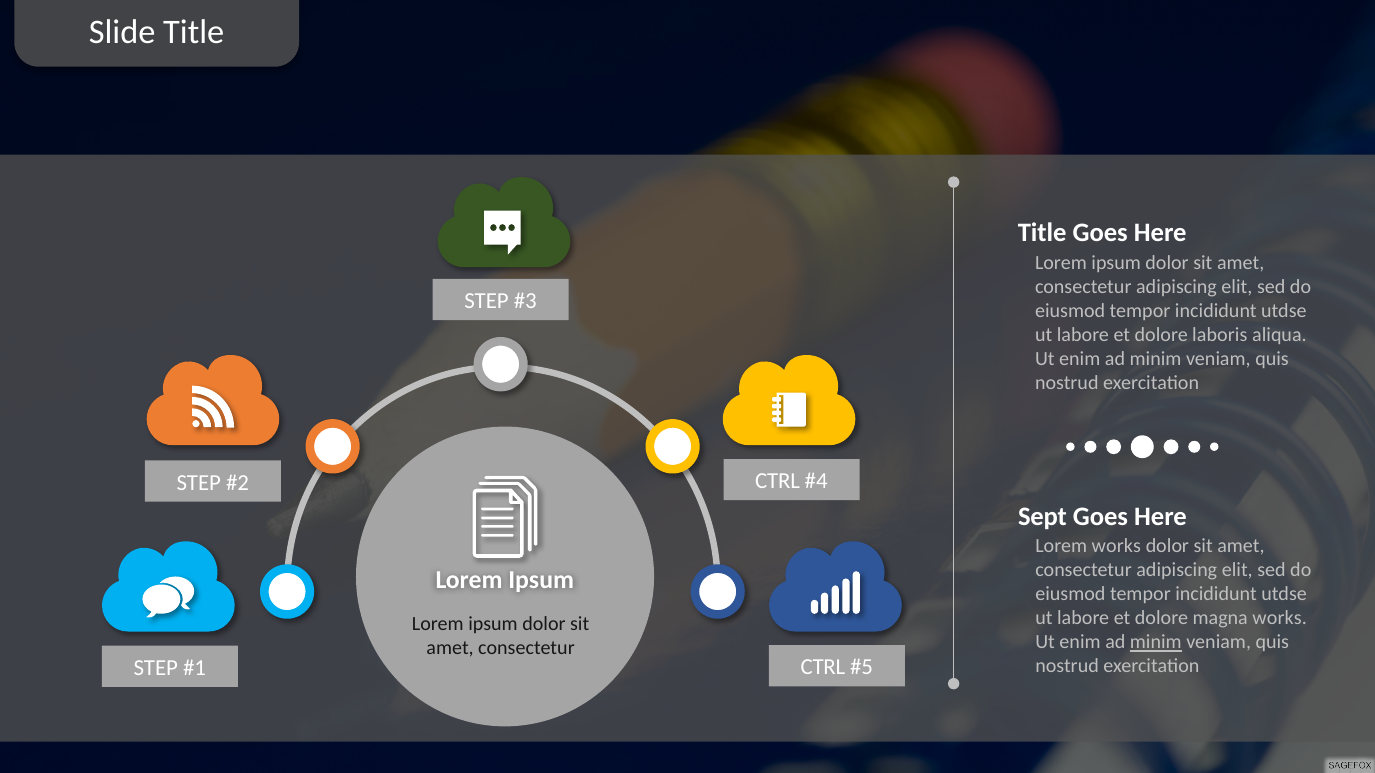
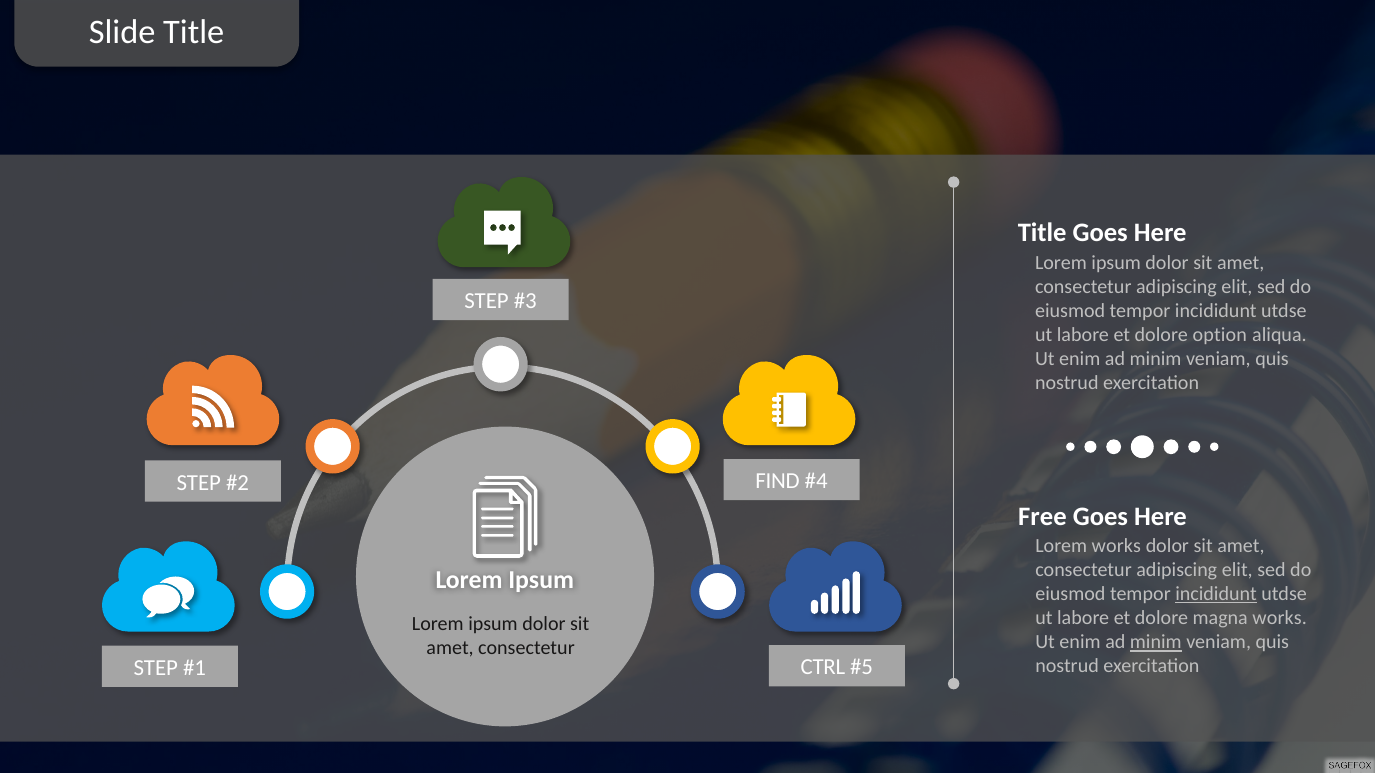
laboris: laboris -> option (1220, 335)
CTRL: CTRL -> FIND (778, 482)
Sept: Sept -> Free (1042, 517)
incididunt underline: none -> present (1216, 595)
